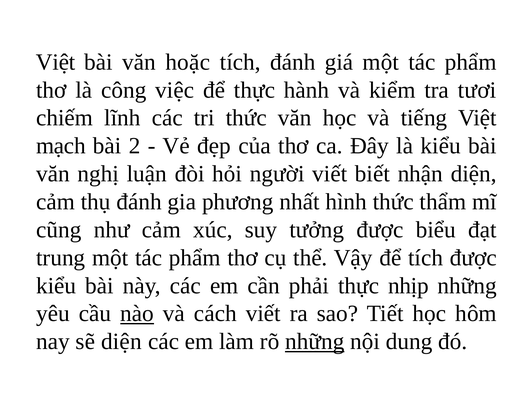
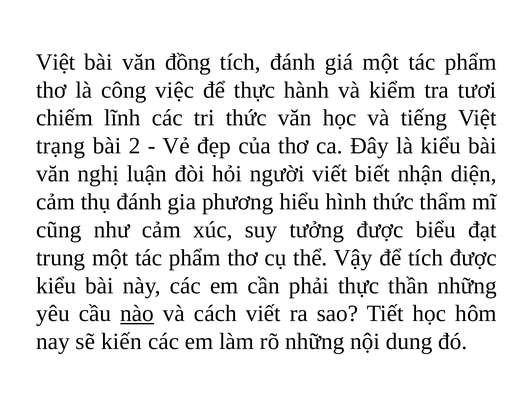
hoặc: hoặc -> đồng (188, 62)
mạch: mạch -> trạng (61, 146)
nhất: nhất -> hiểu (299, 202)
nhịp: nhịp -> thần (408, 286)
sẽ diện: diện -> kiến (121, 342)
những underline: present -> none (315, 342)
